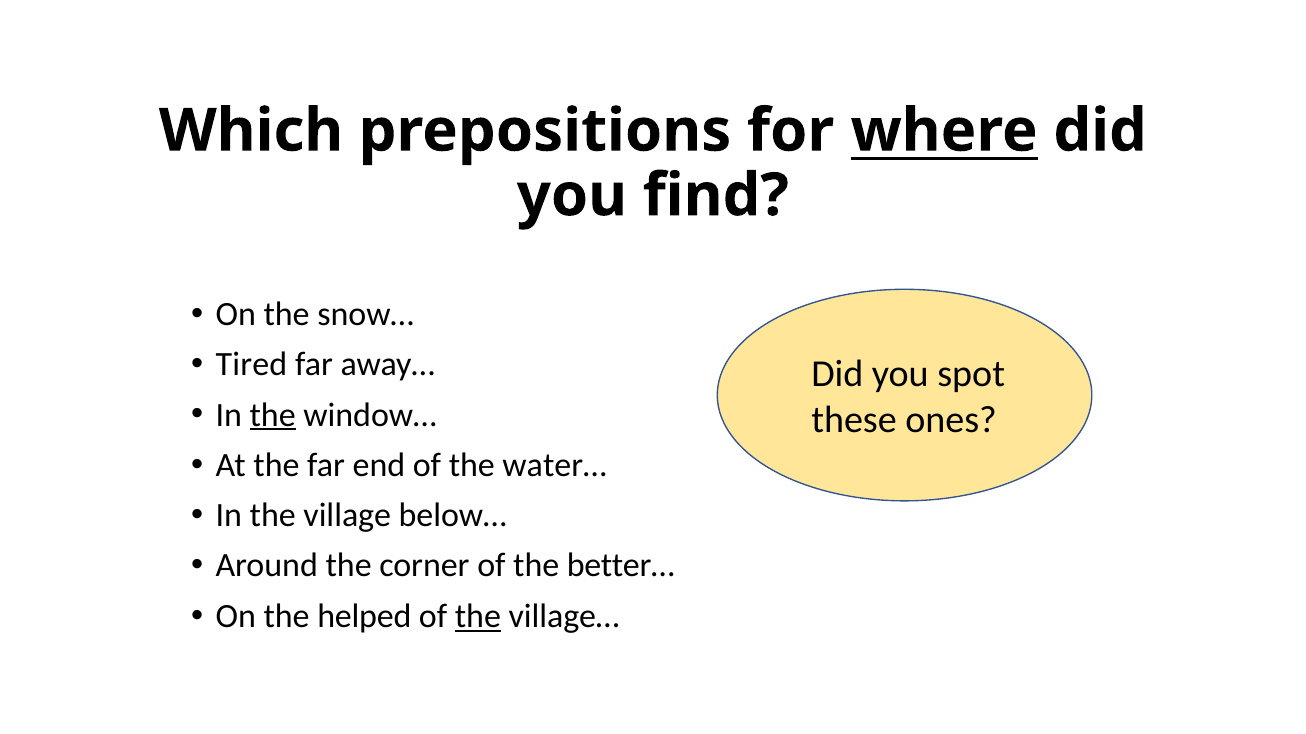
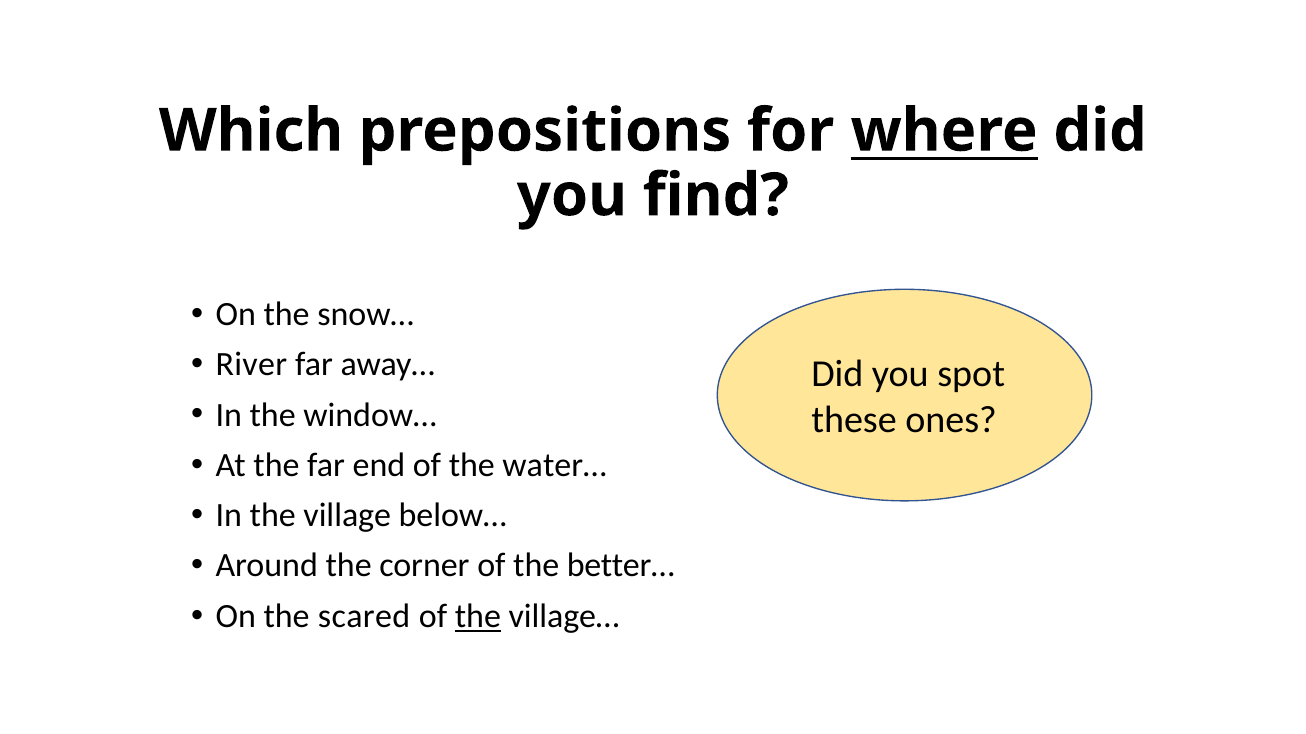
Tired: Tired -> River (251, 365)
the underline: present -> none (273, 415)
helped: helped -> scared (364, 616)
